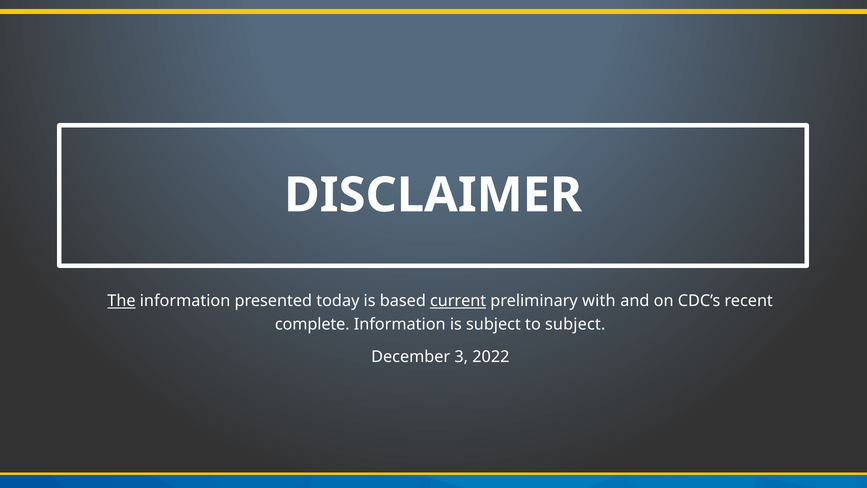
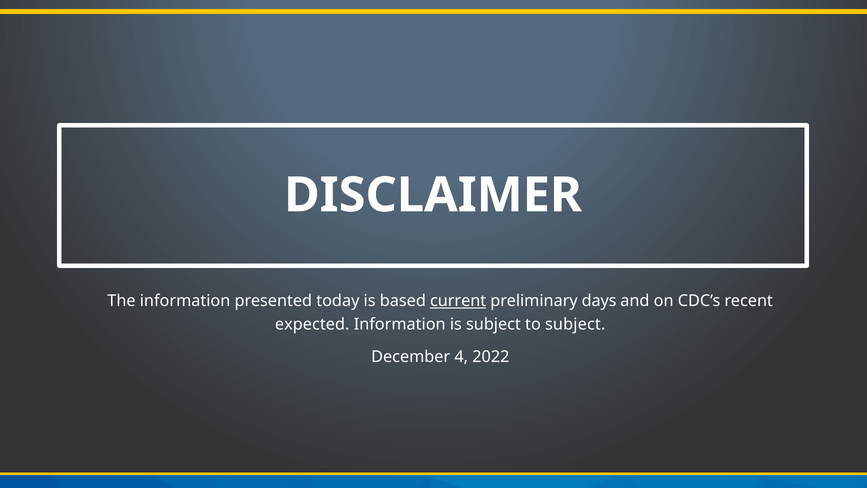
The underline: present -> none (121, 301)
with: with -> days (599, 301)
complete: complete -> expected (312, 324)
3: 3 -> 4 (461, 356)
